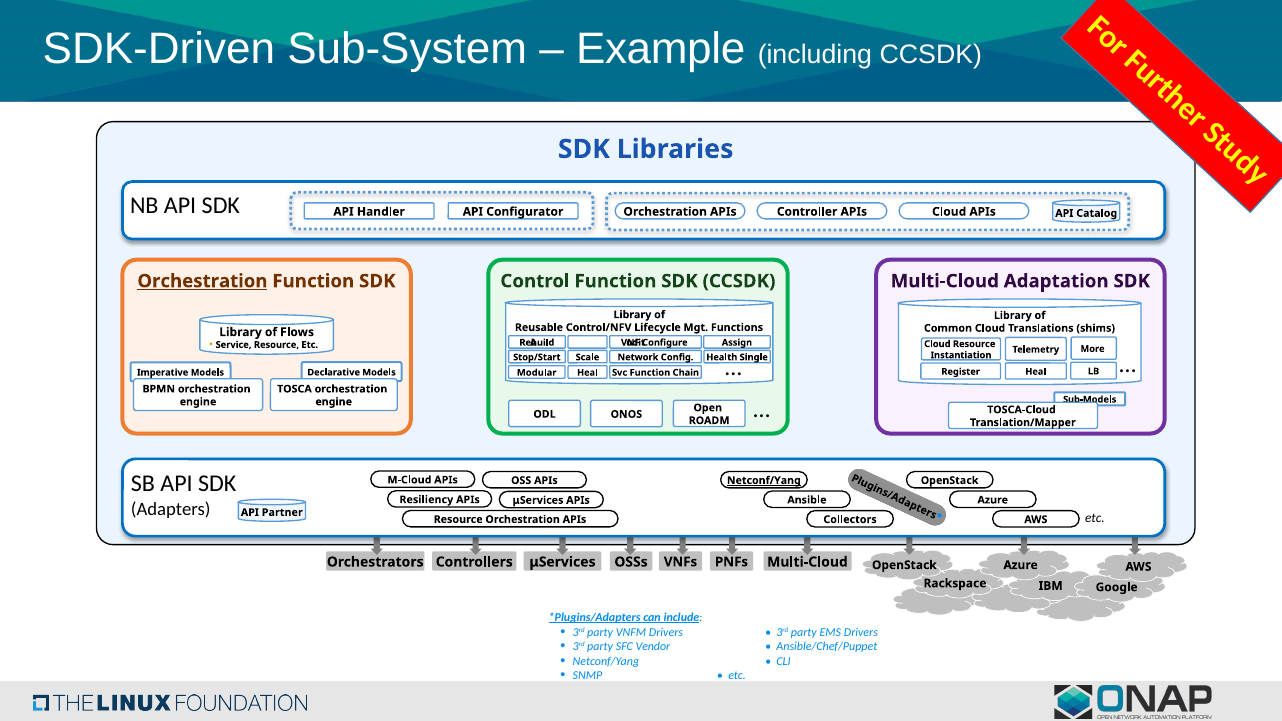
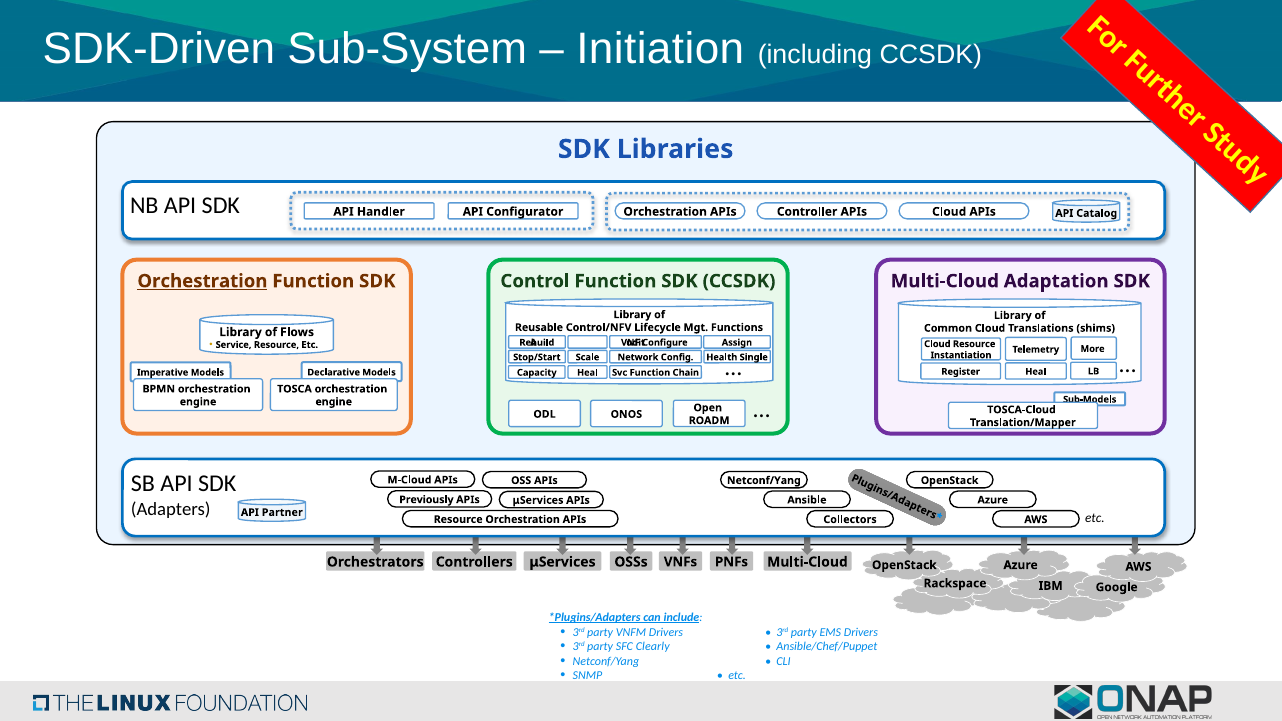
Example: Example -> Initiation (660, 49)
Modular: Modular -> Capacity (537, 373)
Netconf/Yang underline: present -> none (764, 481)
Resiliency: Resiliency -> Previously (426, 500)
Vendor: Vendor -> Clearly (653, 647)
